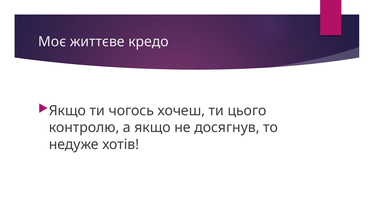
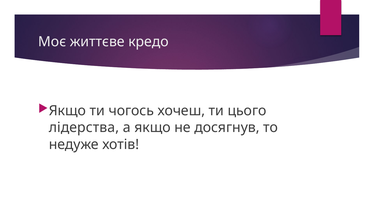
контролю: контролю -> лідерства (84, 127)
